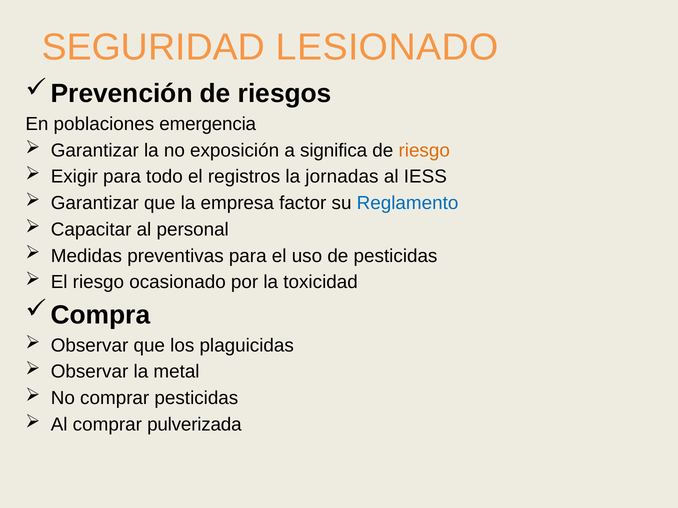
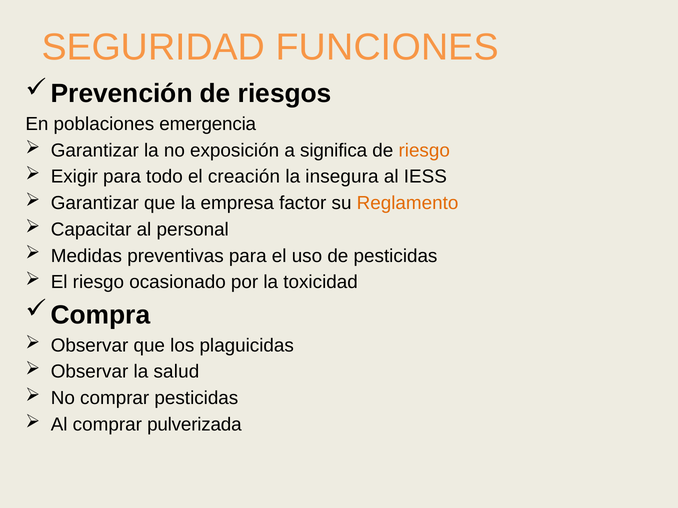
LESIONADO: LESIONADO -> FUNCIONES (387, 47)
registros: registros -> creación (244, 177)
jornadas: jornadas -> insegura (342, 177)
Reglamento colour: blue -> orange (408, 203)
metal: metal -> salud (176, 372)
